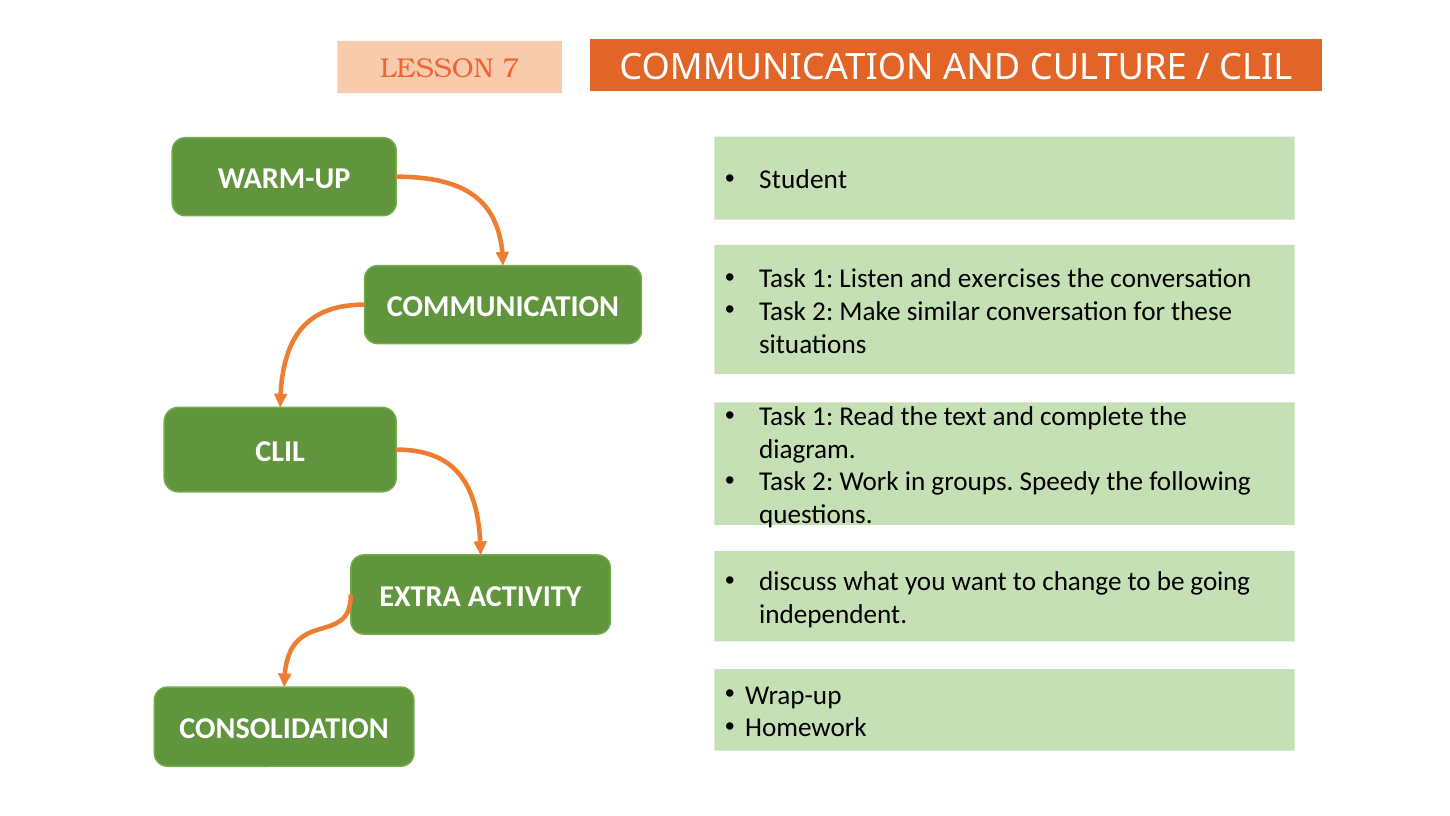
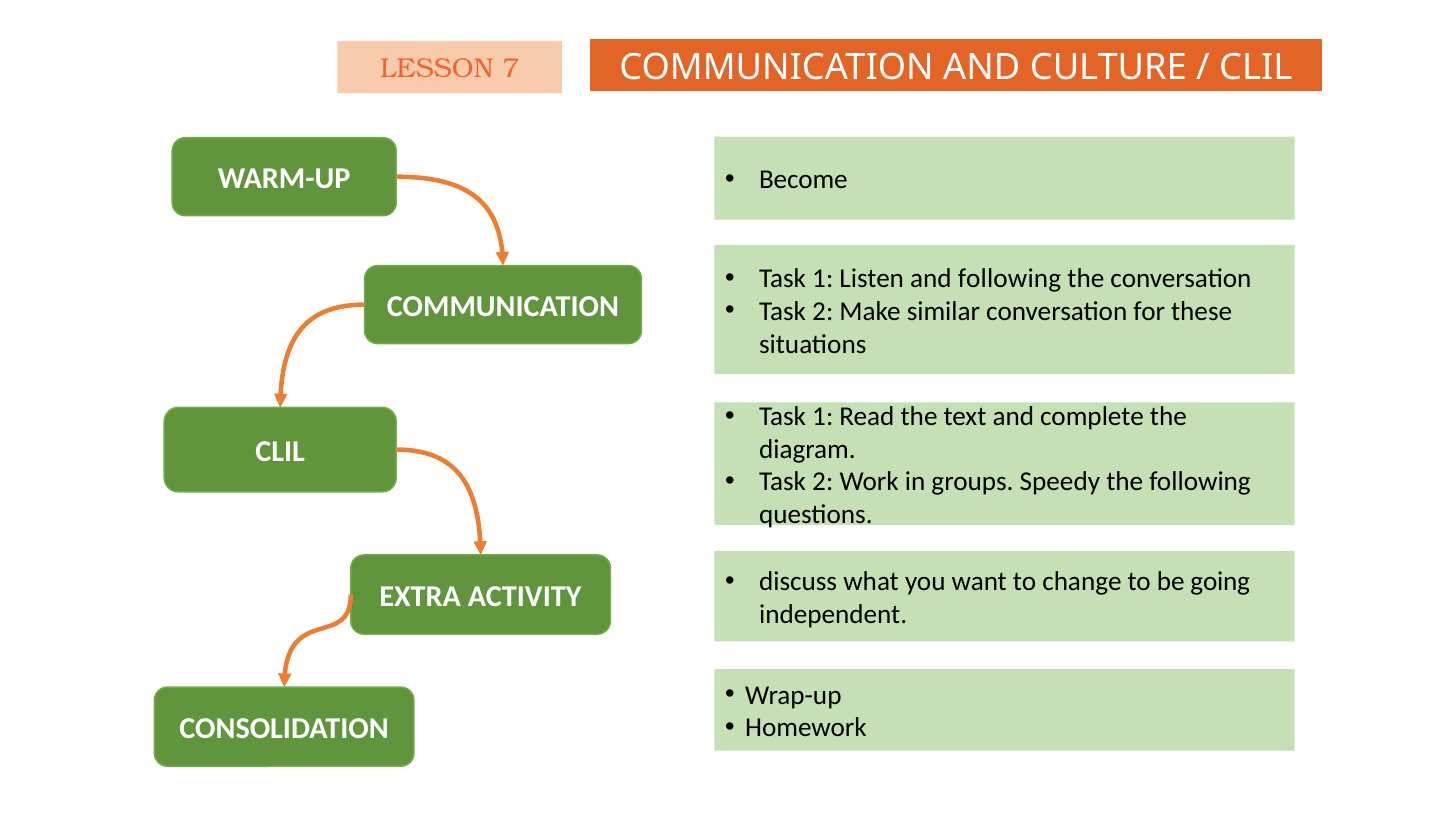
Student: Student -> Become (803, 180)
and exercises: exercises -> following (1009, 279)
